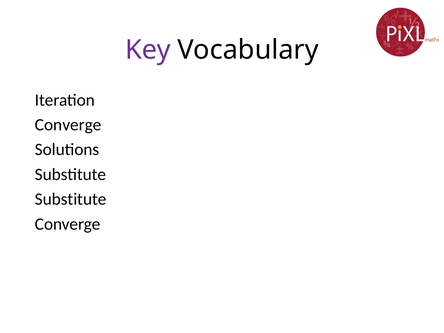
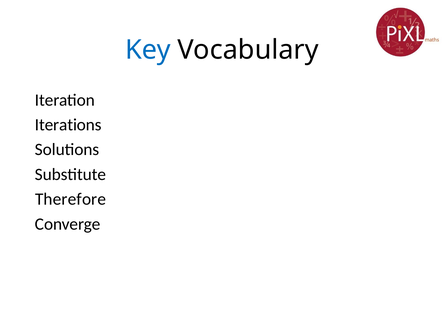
Key colour: purple -> blue (148, 50)
Converge: Converge -> Iterations (68, 125)
Substitute: Substitute -> Therefore (71, 199)
